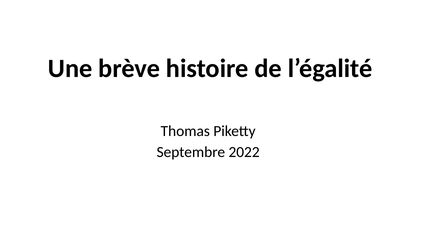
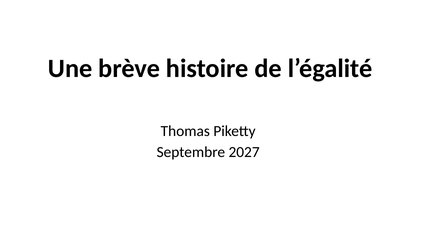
2022: 2022 -> 2027 (244, 152)
